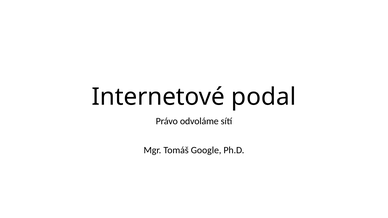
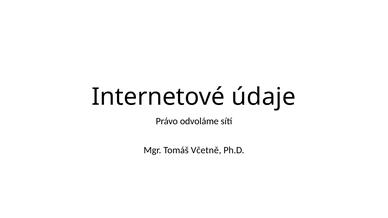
podal: podal -> údaje (264, 97)
Google: Google -> Včetně (206, 150)
